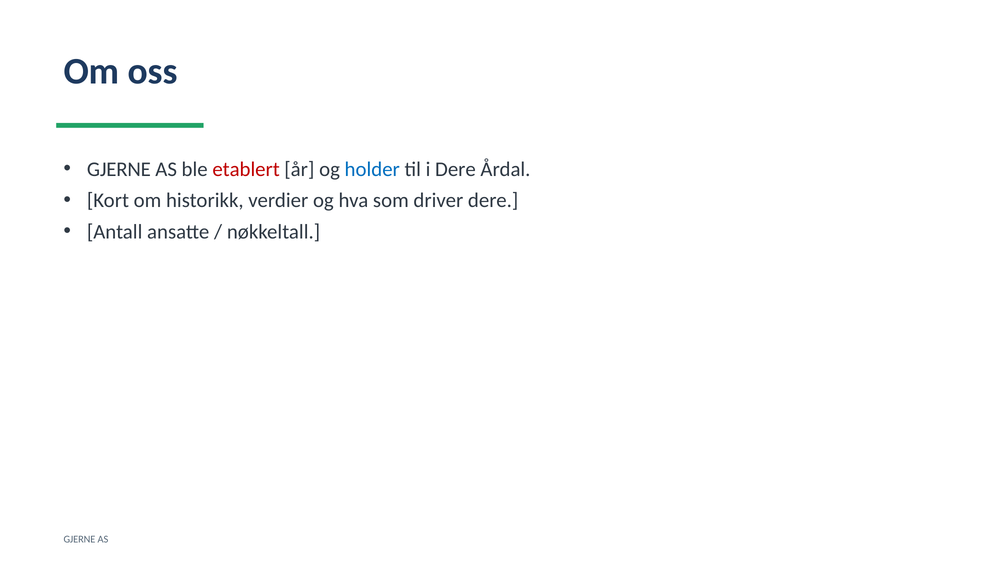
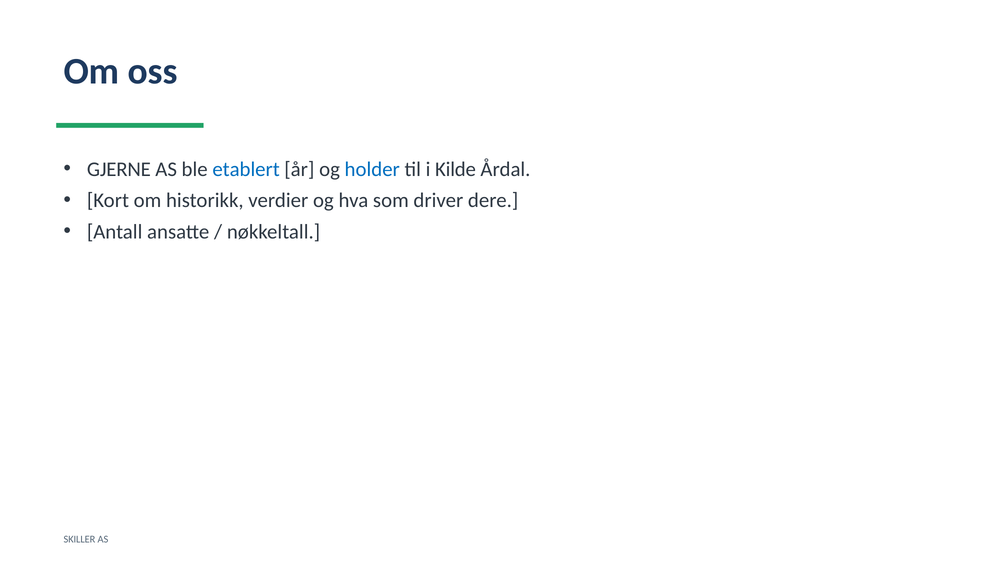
etablert colour: red -> blue (246, 169)
i Dere: Dere -> Kilde (456, 169)
GJERNE: GJERNE -> SKILLER (79, 539)
